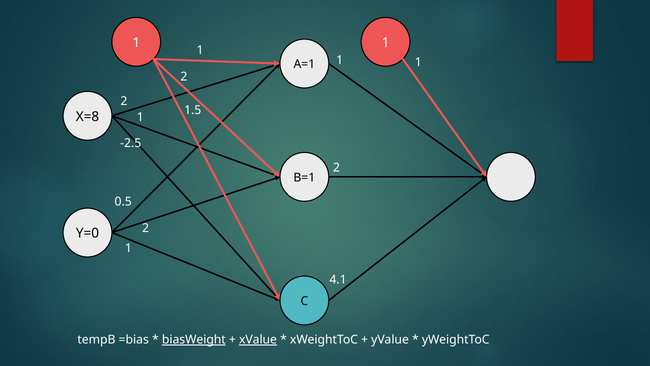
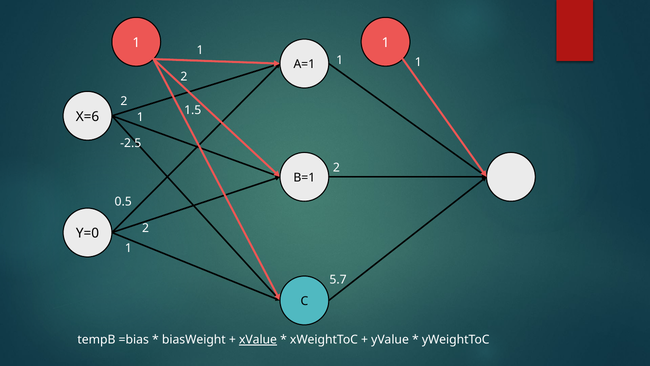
X=8: X=8 -> X=6 (88, 117)
4.1: 4.1 -> 5.7 (338, 280)
biasWeight underline: present -> none (194, 339)
